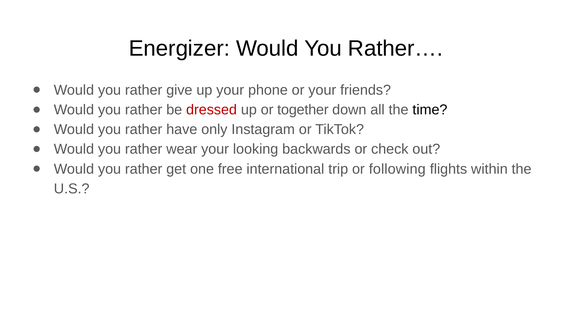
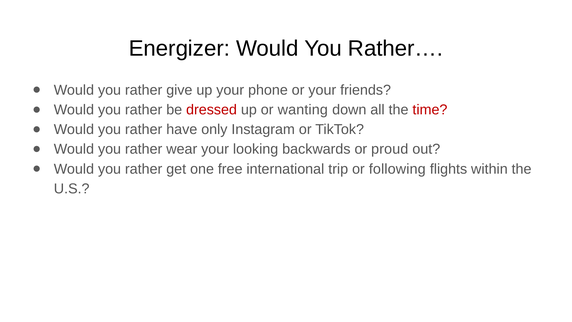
together: together -> wanting (303, 110)
time colour: black -> red (430, 110)
check: check -> proud (390, 149)
